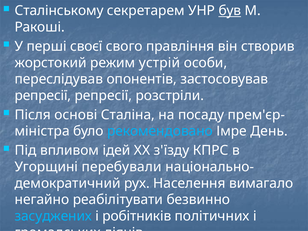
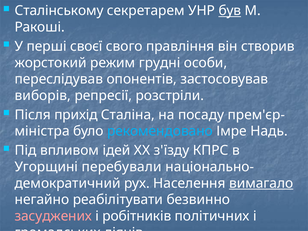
устрій: устрій -> грудні (160, 63)
репресії: репресії -> виборів (43, 96)
основі: основі -> прихід (76, 115)
День: День -> Надь (269, 131)
вимагало underline: none -> present (261, 183)
засуджених colour: light blue -> pink (53, 216)
